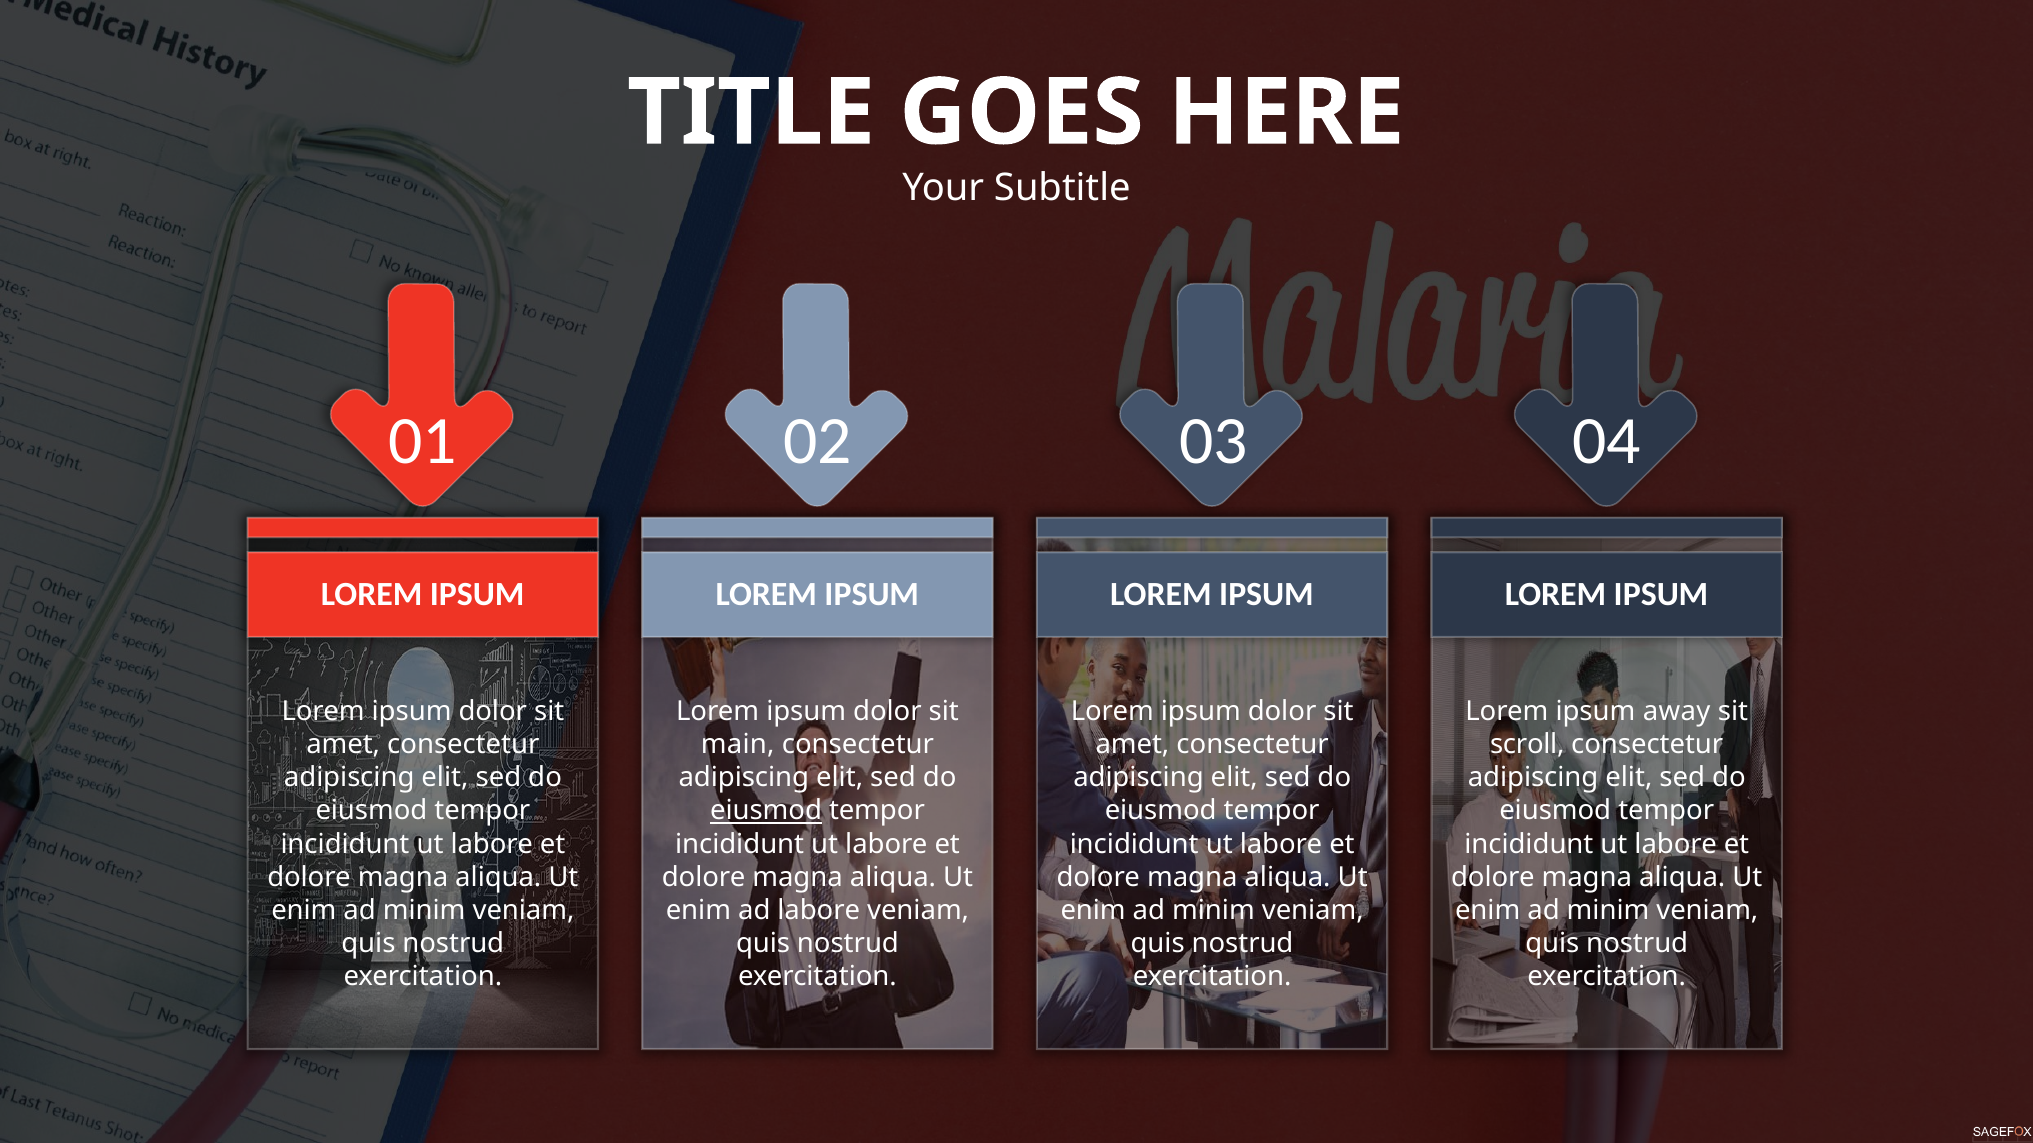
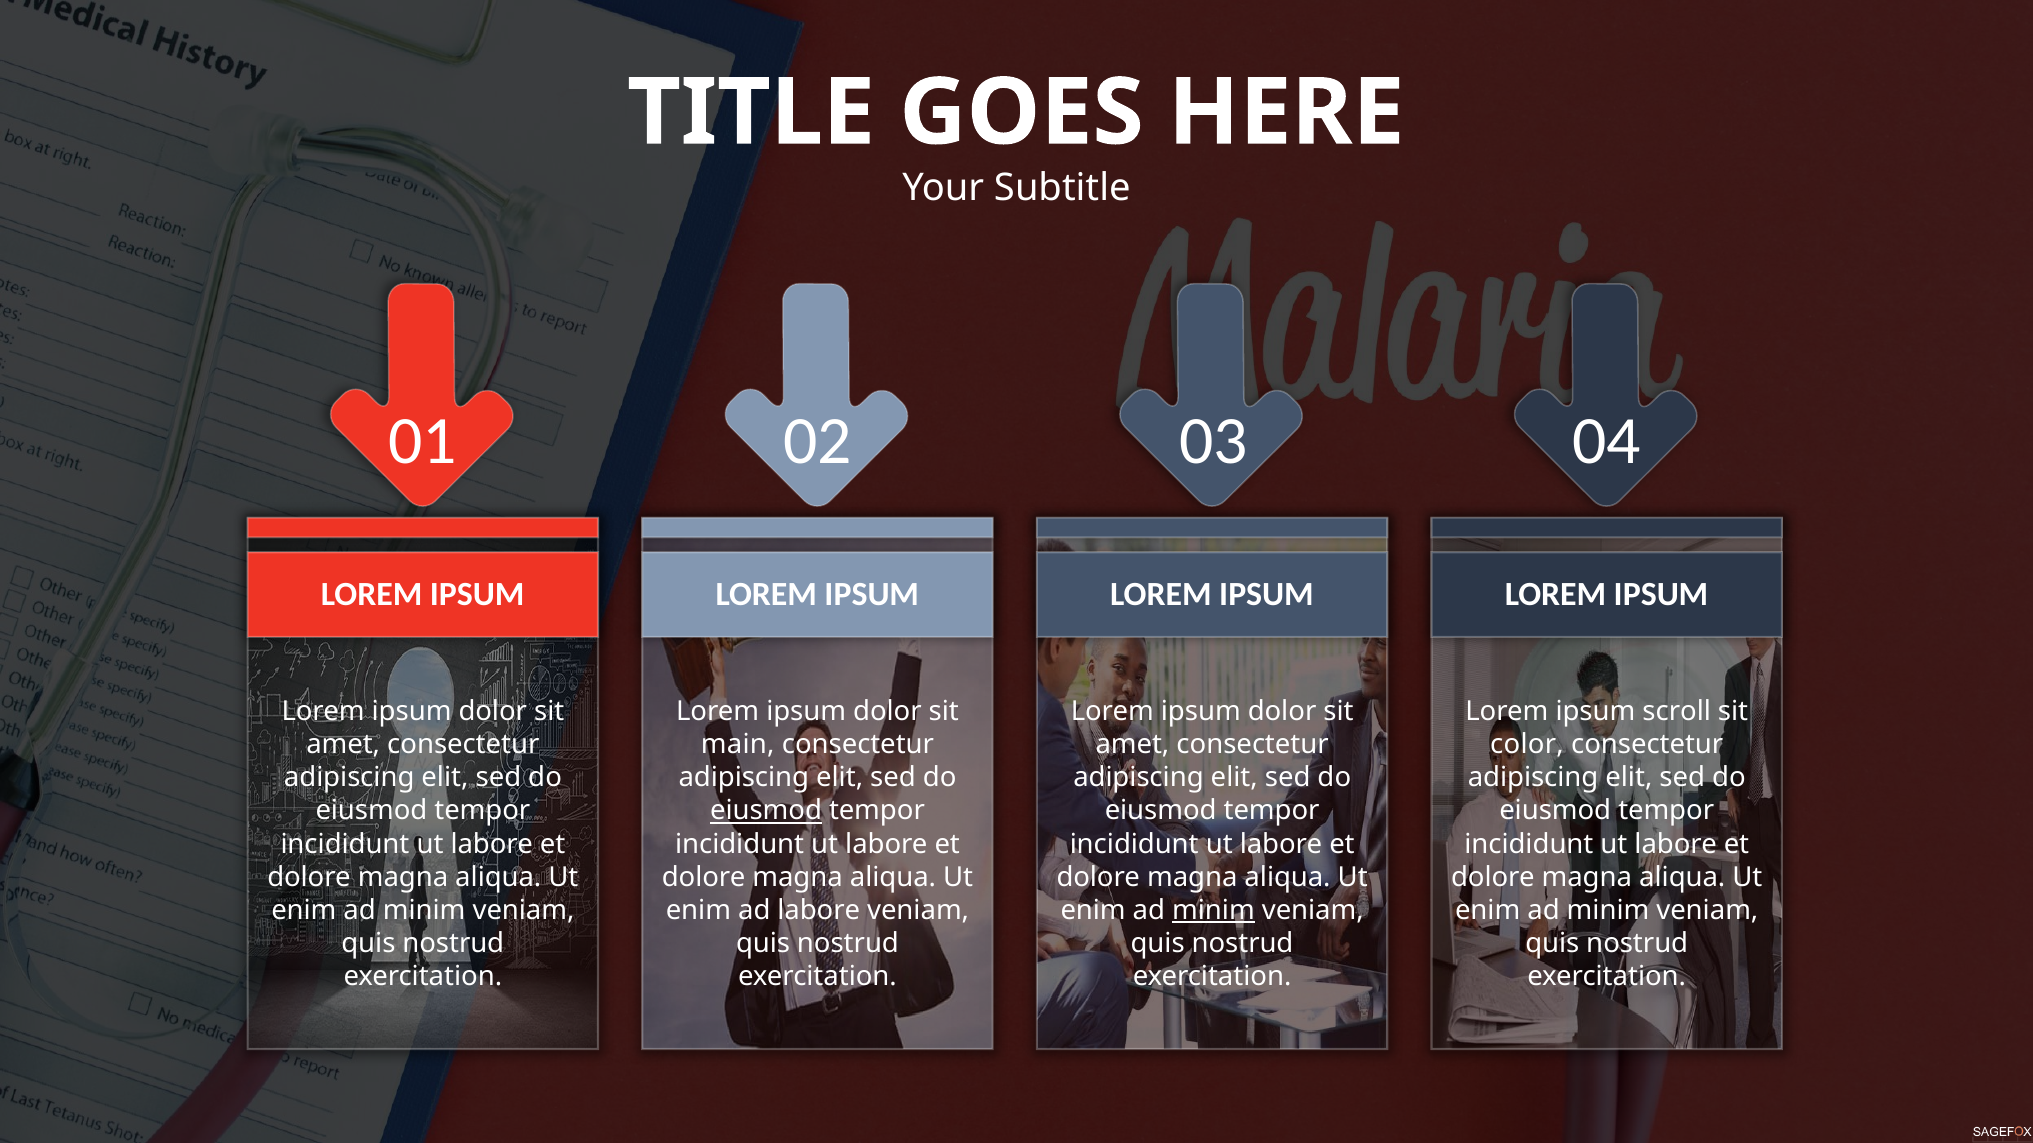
away: away -> scroll (1677, 712)
scroll: scroll -> color (1527, 745)
minim underline: none -> present (1213, 910)
